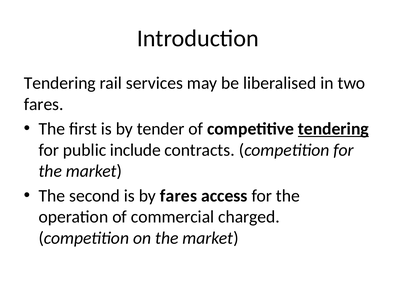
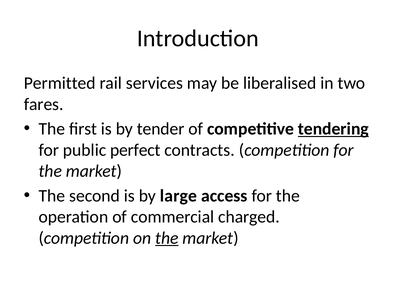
Tendering: Tendering -> Permitted (60, 83)
include: include -> perfect (135, 150)
by fares: fares -> large (179, 196)
the underline: none -> present (167, 238)
